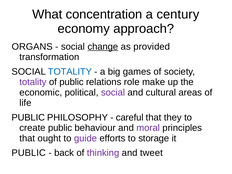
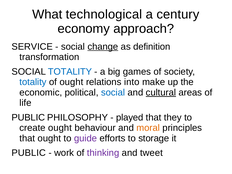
concentration: concentration -> technological (104, 14)
ORGANS: ORGANS -> SERVICE (32, 47)
provided: provided -> definition (152, 47)
totality colour: purple -> blue (33, 82)
of public: public -> ought (71, 82)
role: role -> into (132, 82)
social colour: purple -> blue (113, 92)
cultural underline: none -> present (161, 92)
careful: careful -> played (130, 117)
create public: public -> ought (60, 128)
moral colour: purple -> orange (148, 128)
back: back -> work (64, 153)
